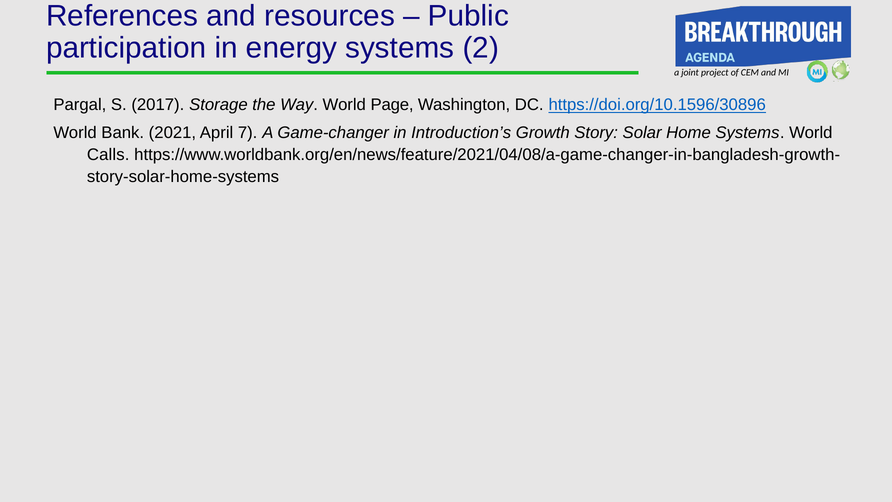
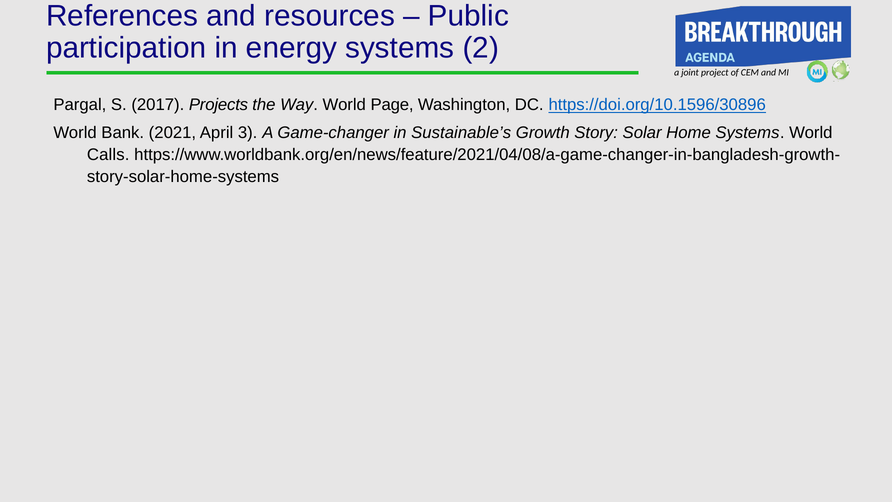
Storage: Storage -> Projects (219, 105)
7: 7 -> 3 (248, 133)
Introduction’s: Introduction’s -> Sustainable’s (461, 133)
